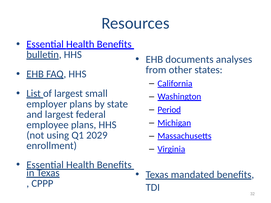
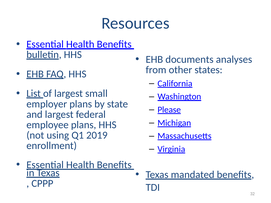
Period: Period -> Please (169, 110)
2029: 2029 -> 2019 (97, 135)
